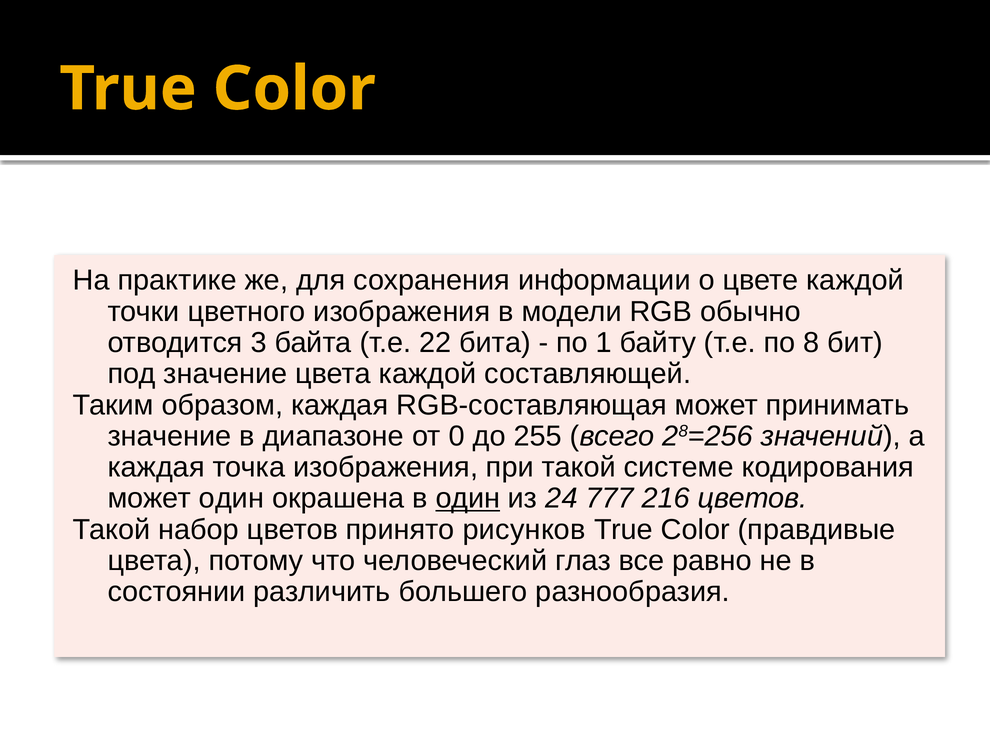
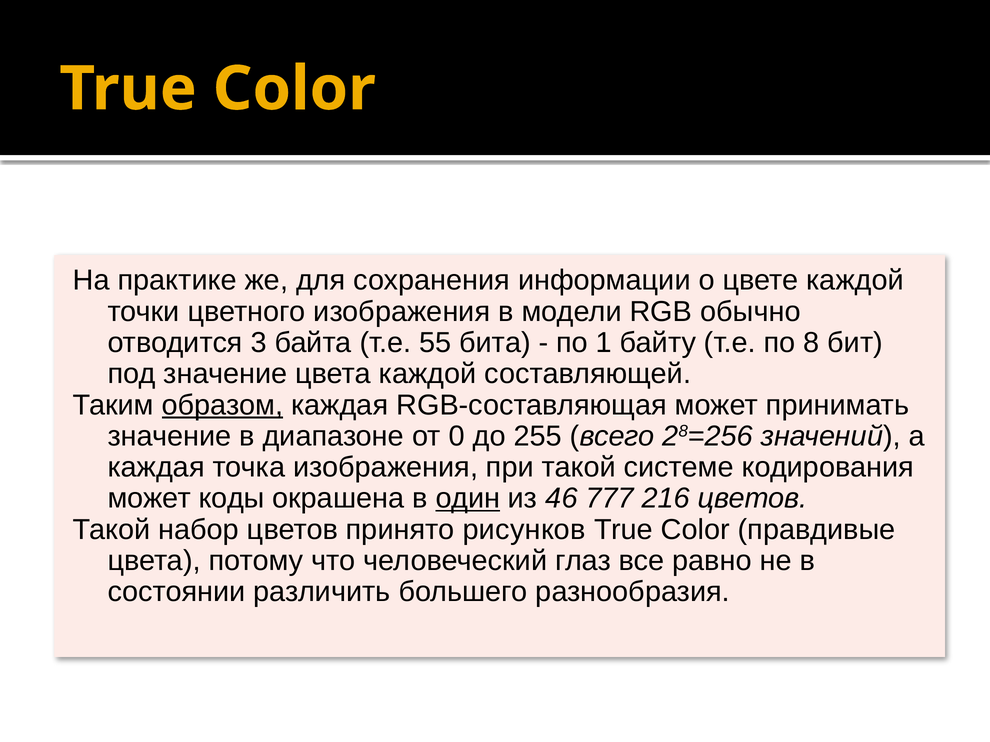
22: 22 -> 55 (435, 343)
образом underline: none -> present (222, 405)
может один: один -> коды (232, 499)
24: 24 -> 46 (562, 499)
